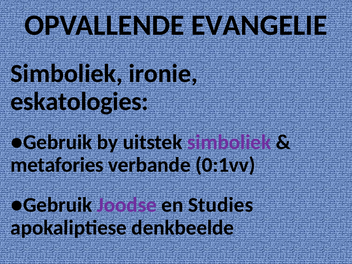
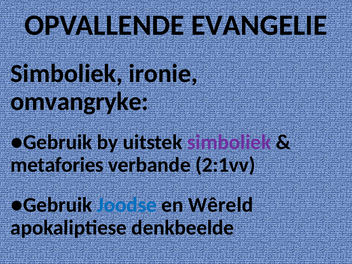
eskatologies: eskatologies -> omvangryke (79, 101)
0:1vv: 0:1vv -> 2:1vv (225, 165)
Joodse colour: purple -> blue (127, 205)
Studies: Studies -> Wêreld (221, 205)
